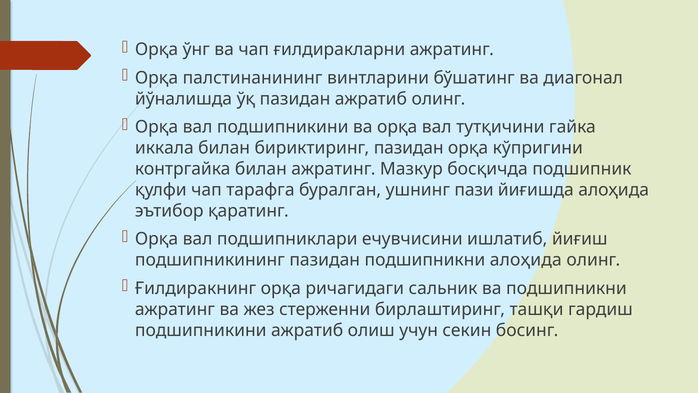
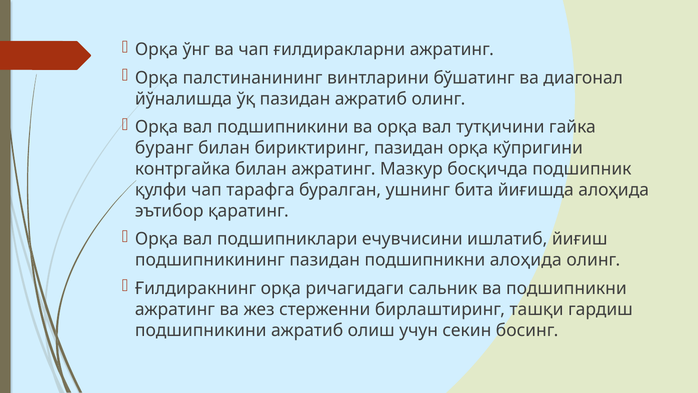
иккала: иккала -> буранг (164, 148)
пази: пази -> бита (474, 190)
